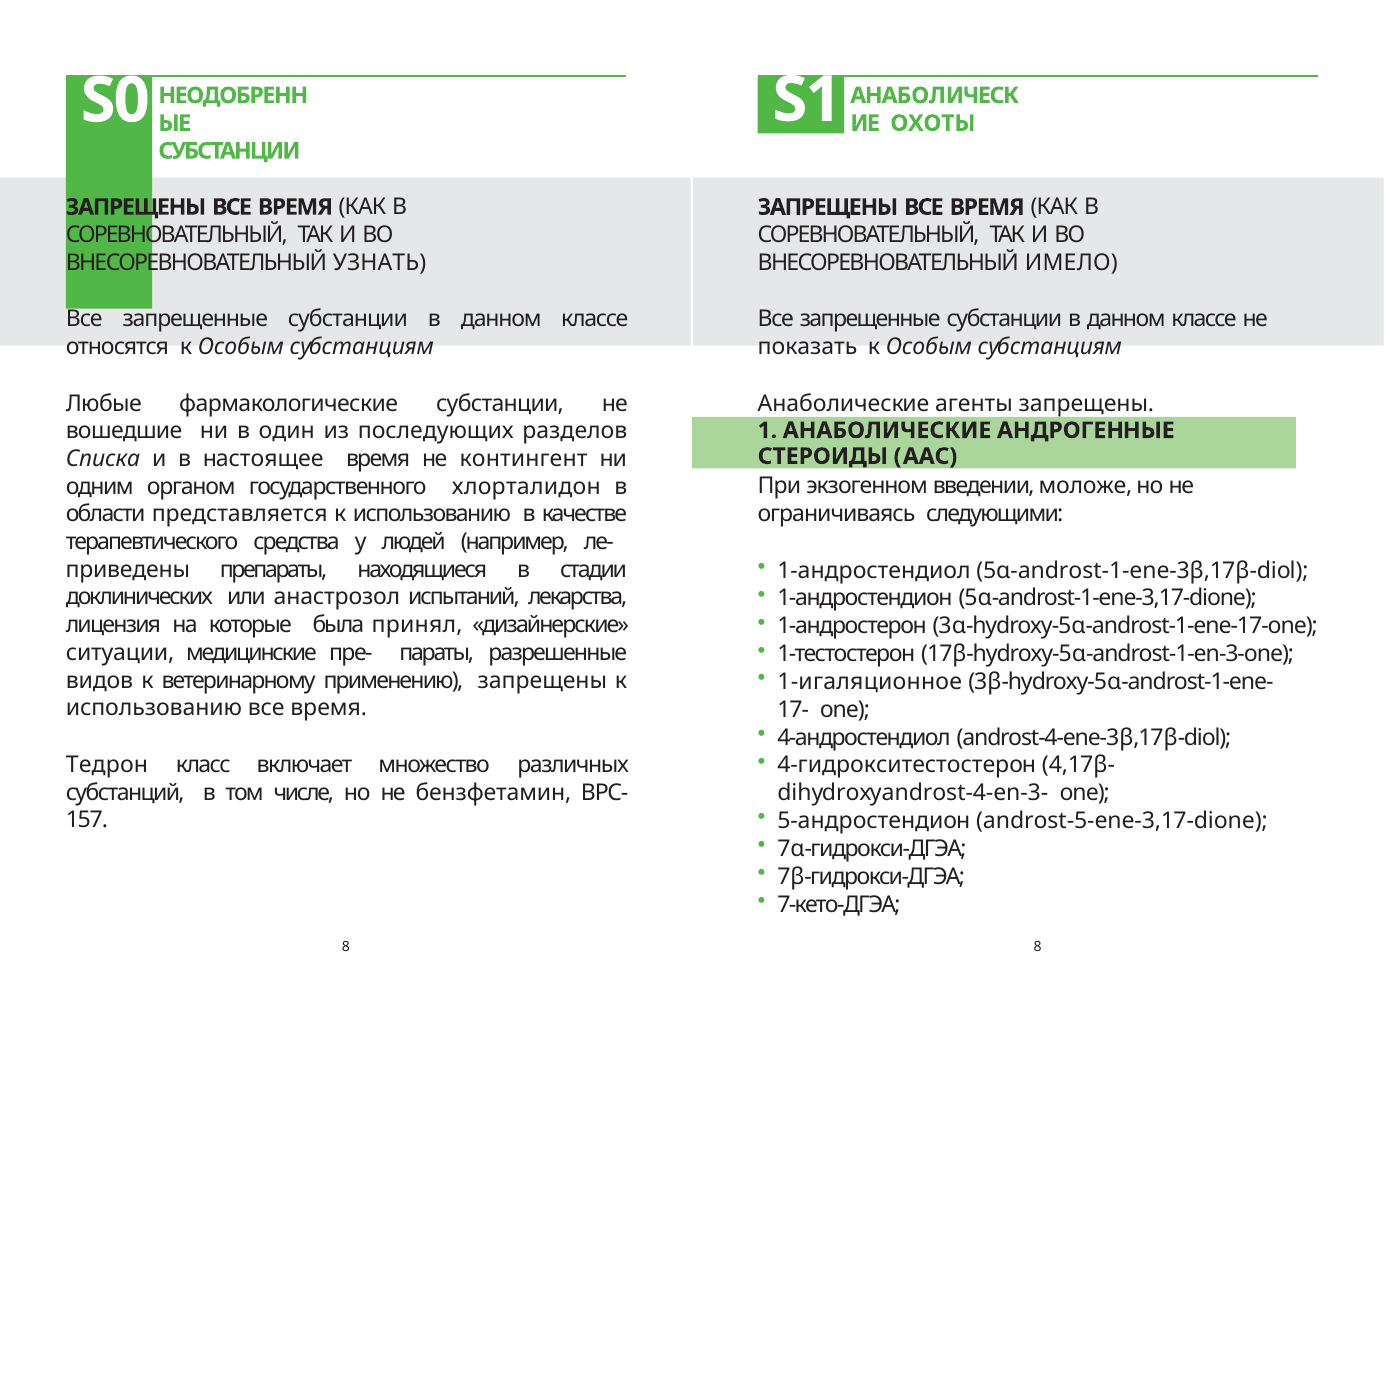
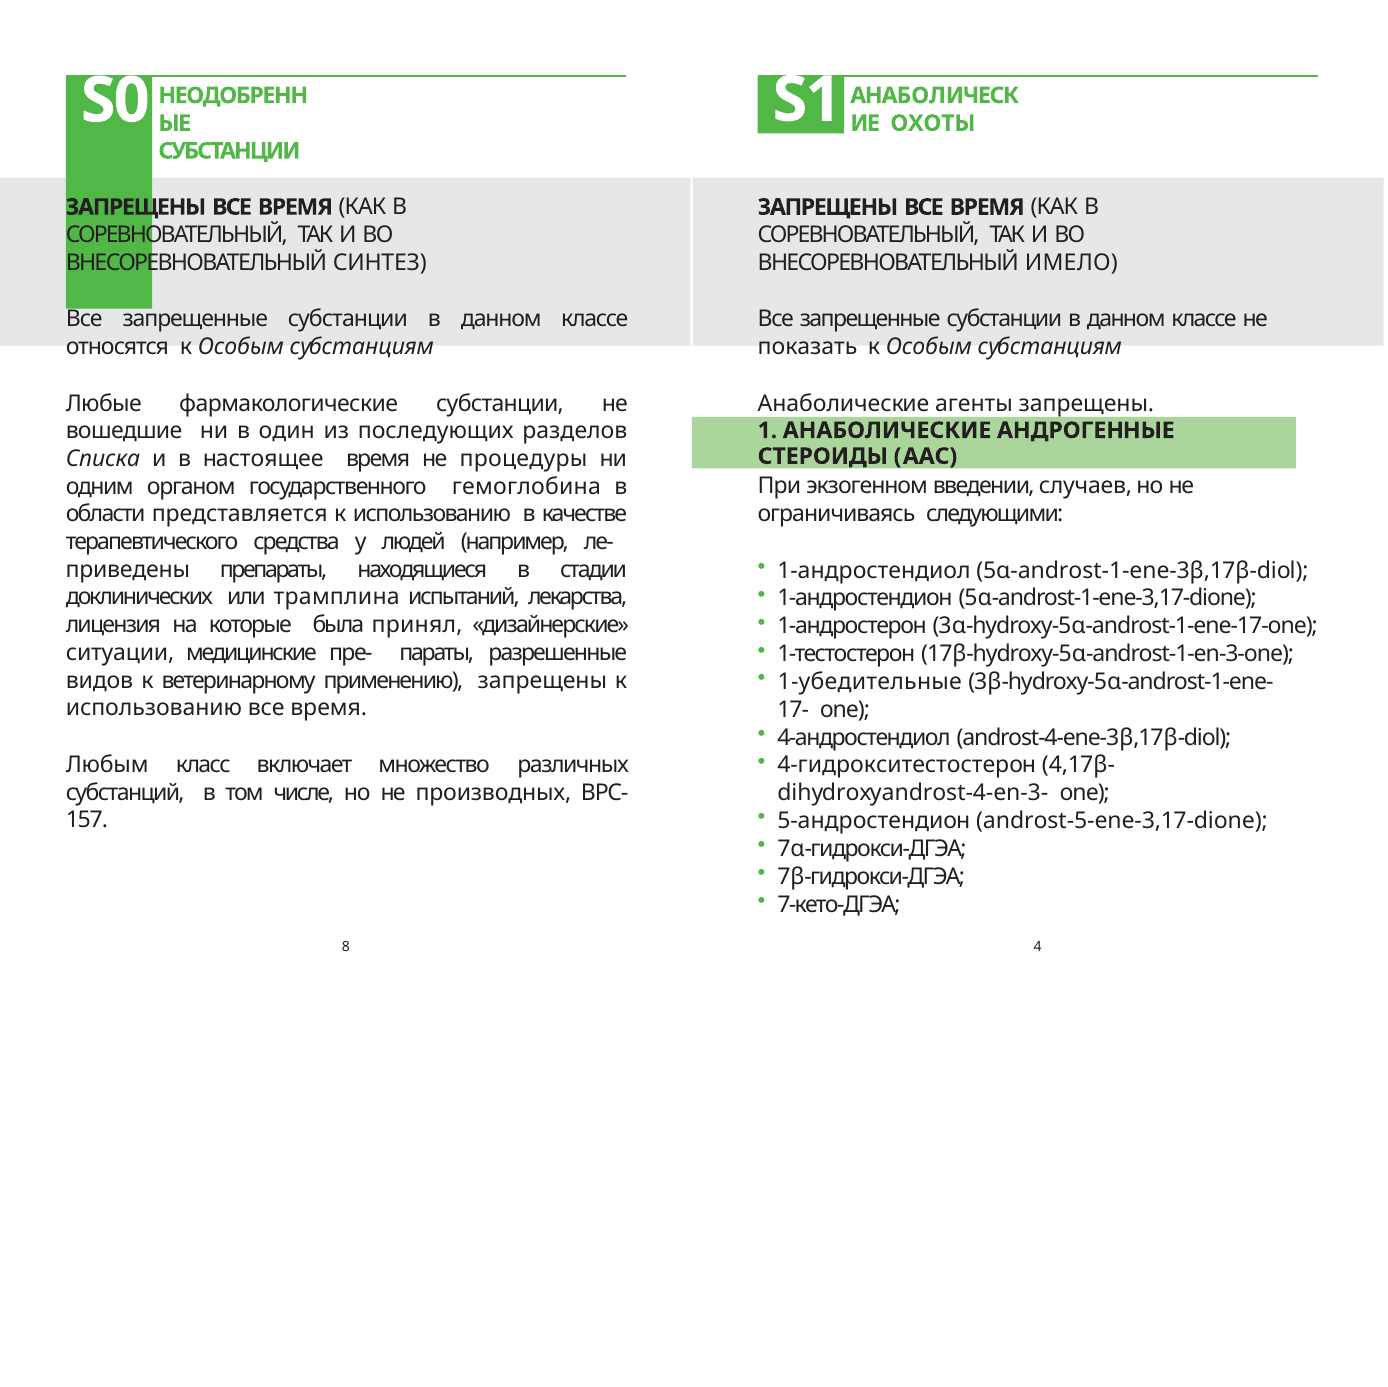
УЗНАТЬ: УЗНАТЬ -> СИНТЕЗ (380, 263)
контингент: контингент -> процедуры (523, 459)
моложе: моложе -> случаев (1085, 486)
хлорталидон: хлорталидон -> гемоглобина (526, 487)
анастрозол: анастрозол -> трамплина (337, 597)
1-игаляционное: 1-игаляционное -> 1-убедительные (870, 682)
Тедрон: Тедрон -> Любым (107, 765)
бензфетамин: бензфетамин -> производных (493, 793)
8 8: 8 -> 4 (1038, 947)
